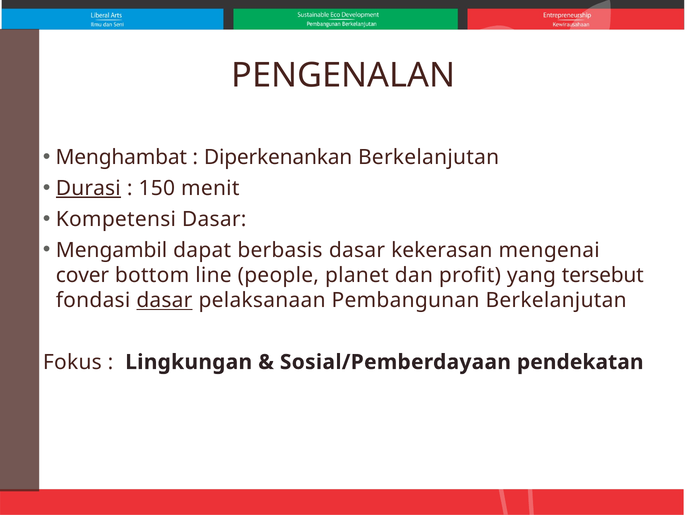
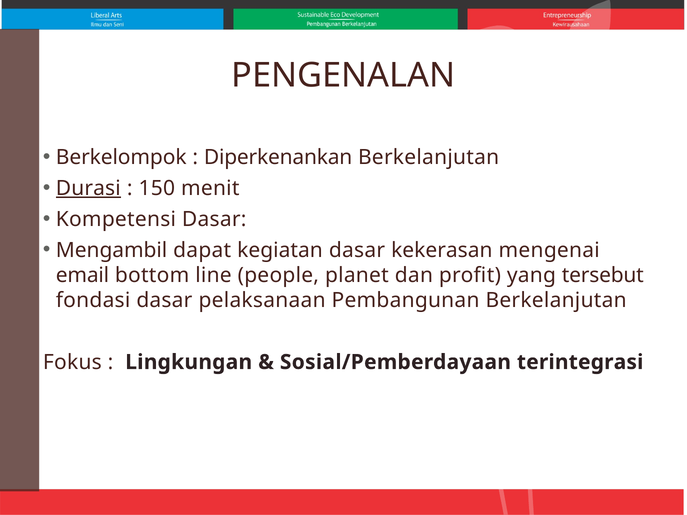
Menghambat: Menghambat -> Berkelompok (121, 158)
berbasis: berbasis -> kegiatan (280, 250)
cover: cover -> email (82, 275)
dasar underline: present -> none (164, 301)
pendekatan: pendekatan -> terintegrasi (580, 362)
